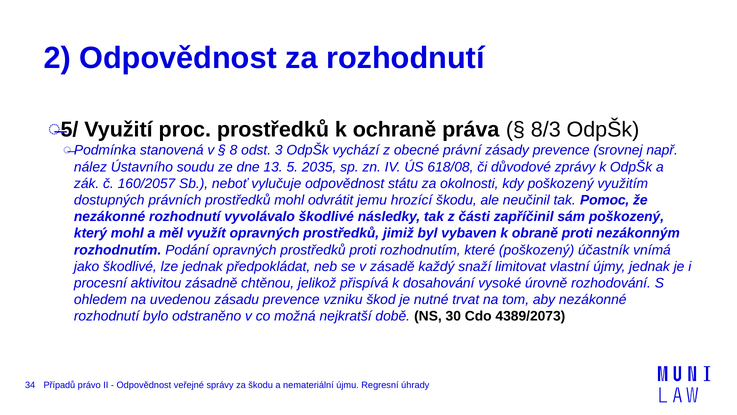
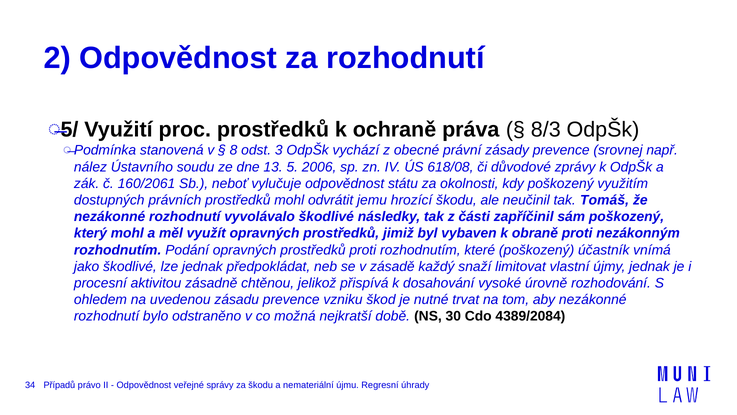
2035: 2035 -> 2006 (319, 167)
160/2057: 160/2057 -> 160/2061 (146, 183)
Pomoc: Pomoc -> Tomáš (605, 200)
4389/2073: 4389/2073 -> 4389/2084 (530, 316)
